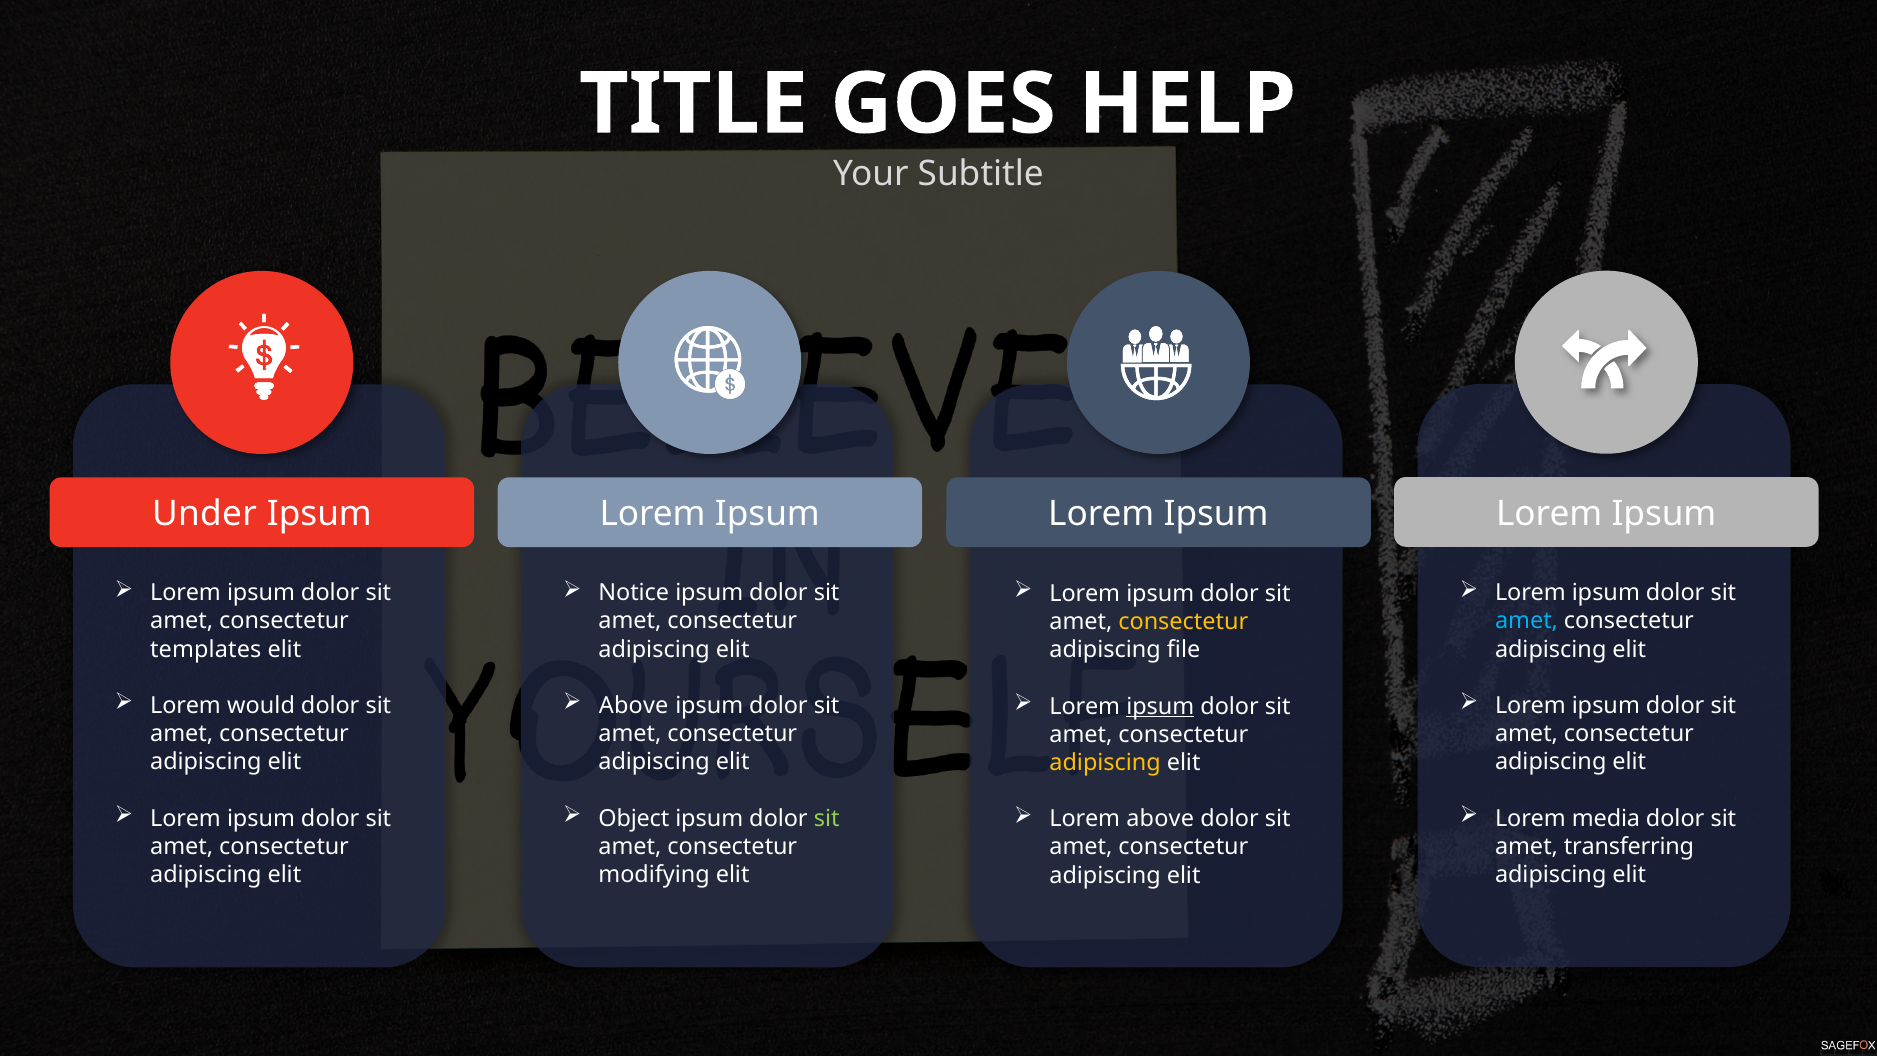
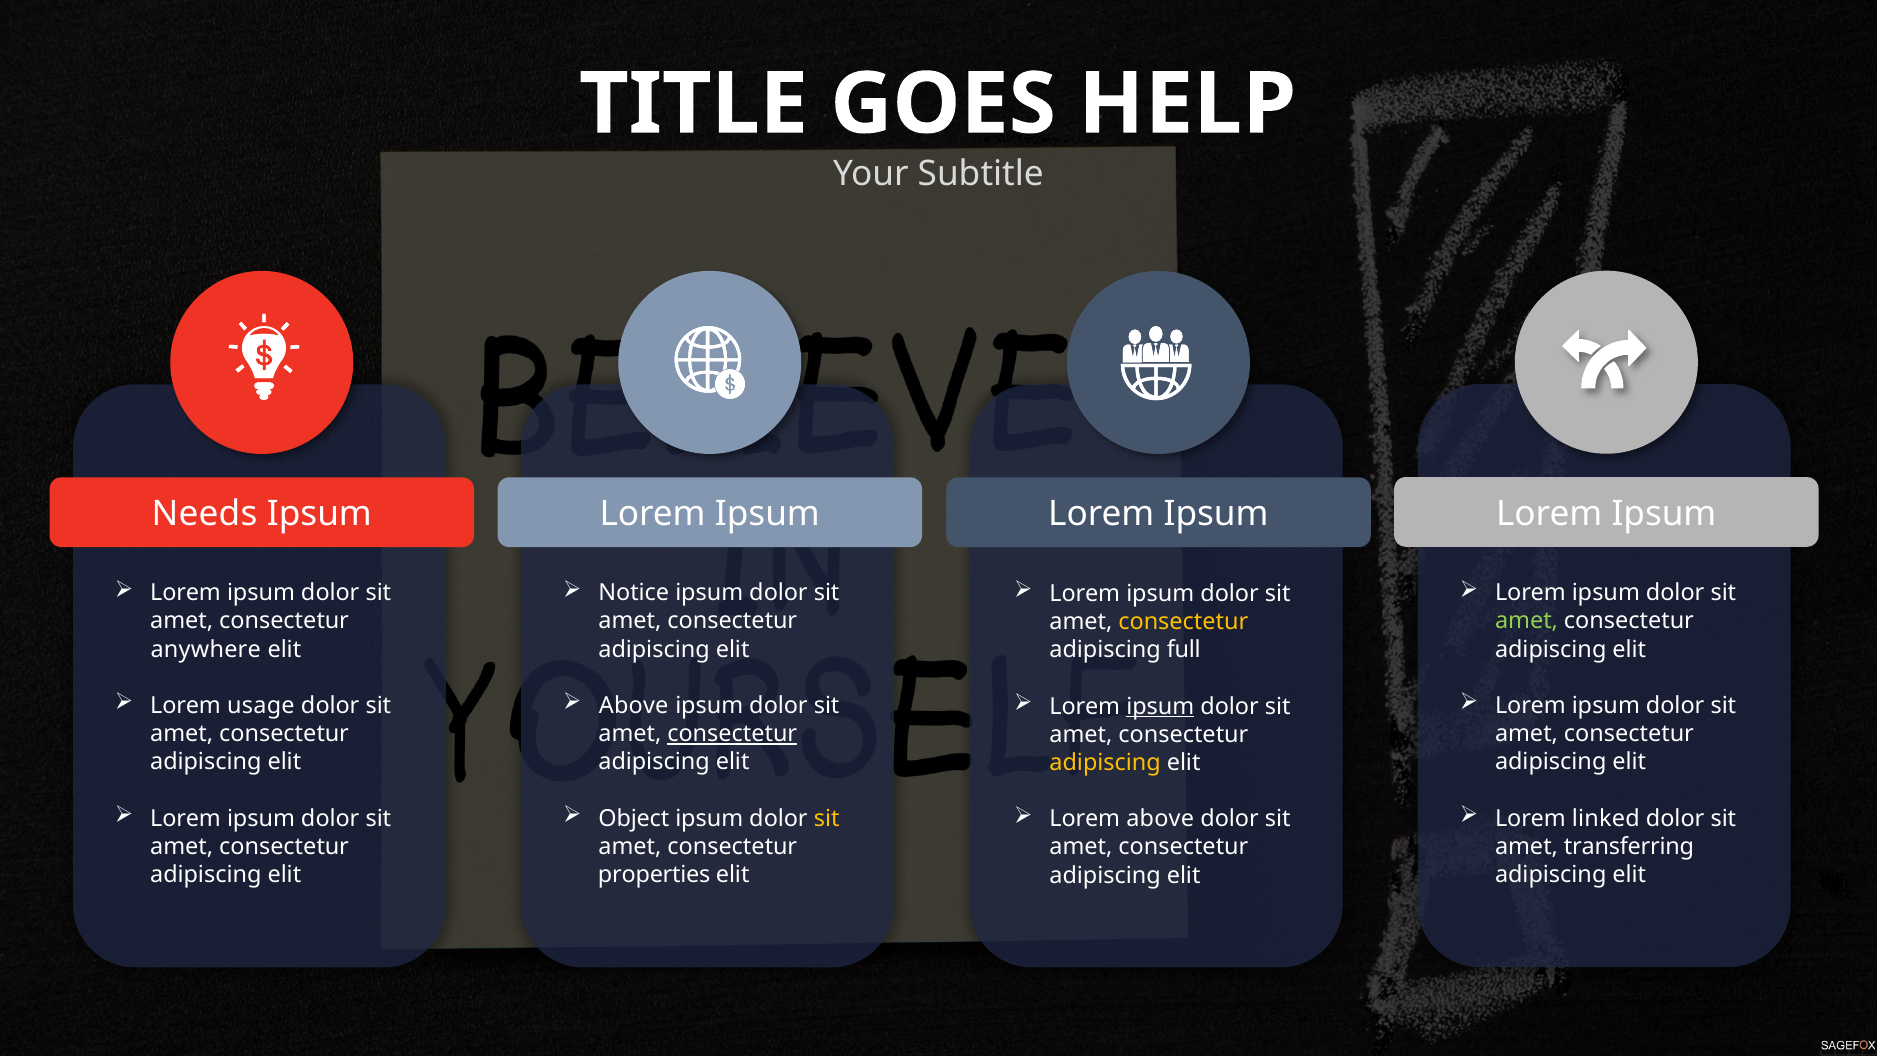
Under: Under -> Needs (205, 514)
amet colour: light blue -> light green (1527, 621)
templates: templates -> anywhere (206, 649)
file: file -> full (1184, 650)
would: would -> usage (261, 706)
consectetur underline: none -> present (732, 734)
sit colour: light green -> yellow (827, 818)
media: media -> linked (1606, 818)
modifying: modifying -> properties (654, 874)
